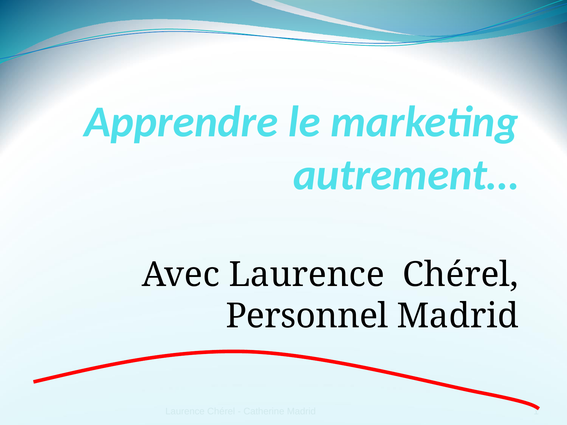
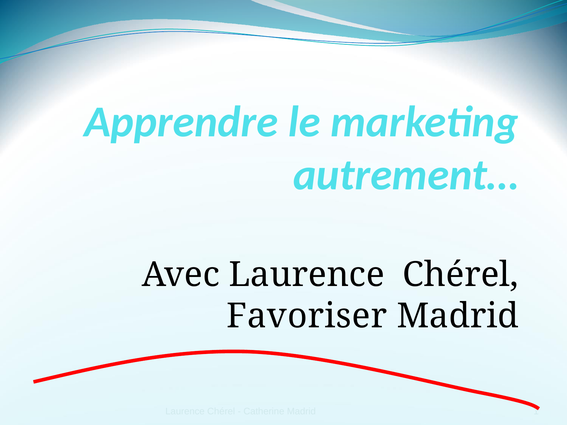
Personnel: Personnel -> Favoriser (307, 316)
